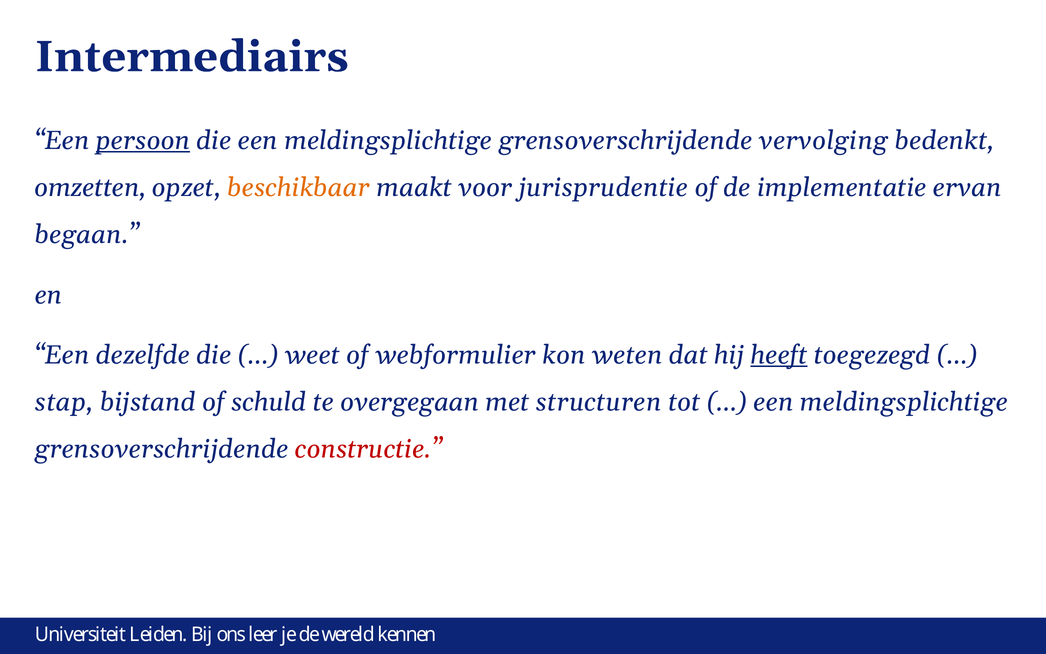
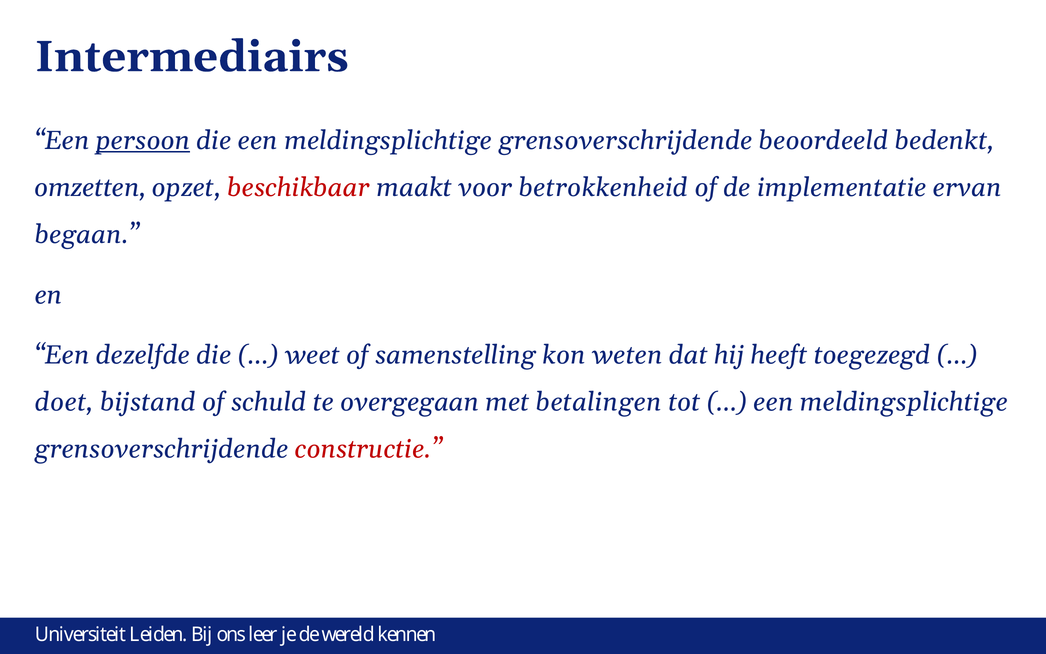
vervolging: vervolging -> beoordeeld (824, 141)
beschikbaar colour: orange -> red (299, 188)
jurisprudentie: jurisprudentie -> betrokkenheid (603, 188)
webformulier: webformulier -> samenstelling (456, 355)
heeft underline: present -> none (779, 355)
stap: stap -> doet (64, 402)
structuren: structuren -> betalingen (599, 402)
